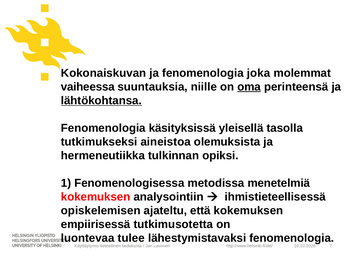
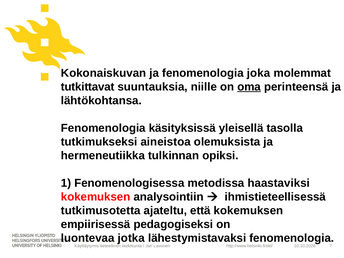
vaiheessa: vaiheessa -> tutkittavat (88, 87)
lähtökohtansa underline: present -> none (101, 101)
menetelmiä: menetelmiä -> haastaviksi (279, 183)
opiskelemisen: opiskelemisen -> tutkimusotetta (101, 211)
tutkimusotetta: tutkimusotetta -> pedagogiseksi (173, 224)
tulee: tulee -> jotka (131, 238)
